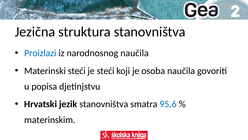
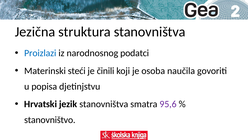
narodnosnog naučila: naučila -> podatci (135, 53)
je steći: steći -> činili (106, 71)
95,6 colour: blue -> purple (168, 104)
materinskim: materinskim -> stanovništvo (50, 119)
